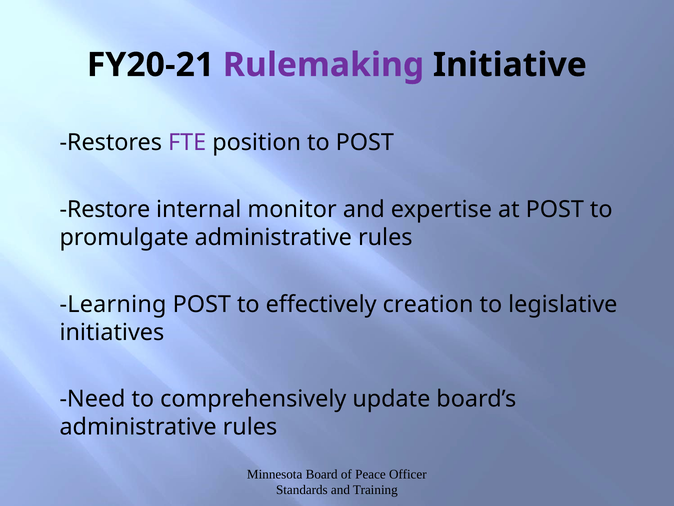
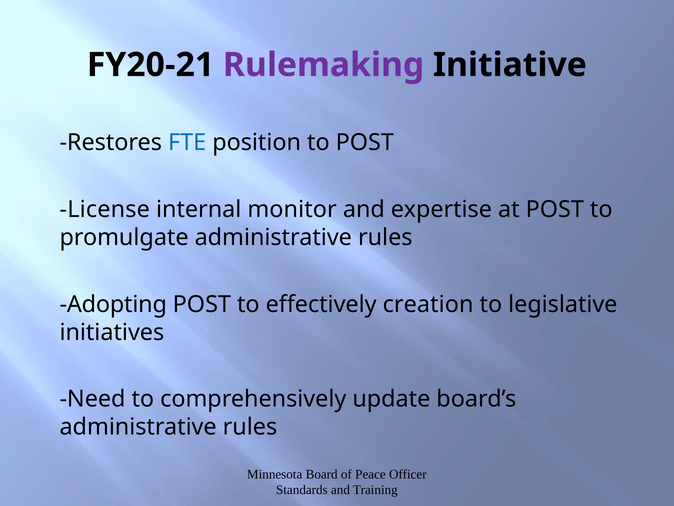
FTE colour: purple -> blue (187, 143)
Restore: Restore -> License (105, 209)
Learning: Learning -> Adopting (113, 304)
